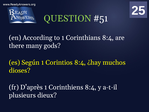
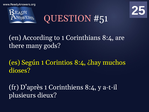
QUESTION colour: light green -> pink (68, 18)
